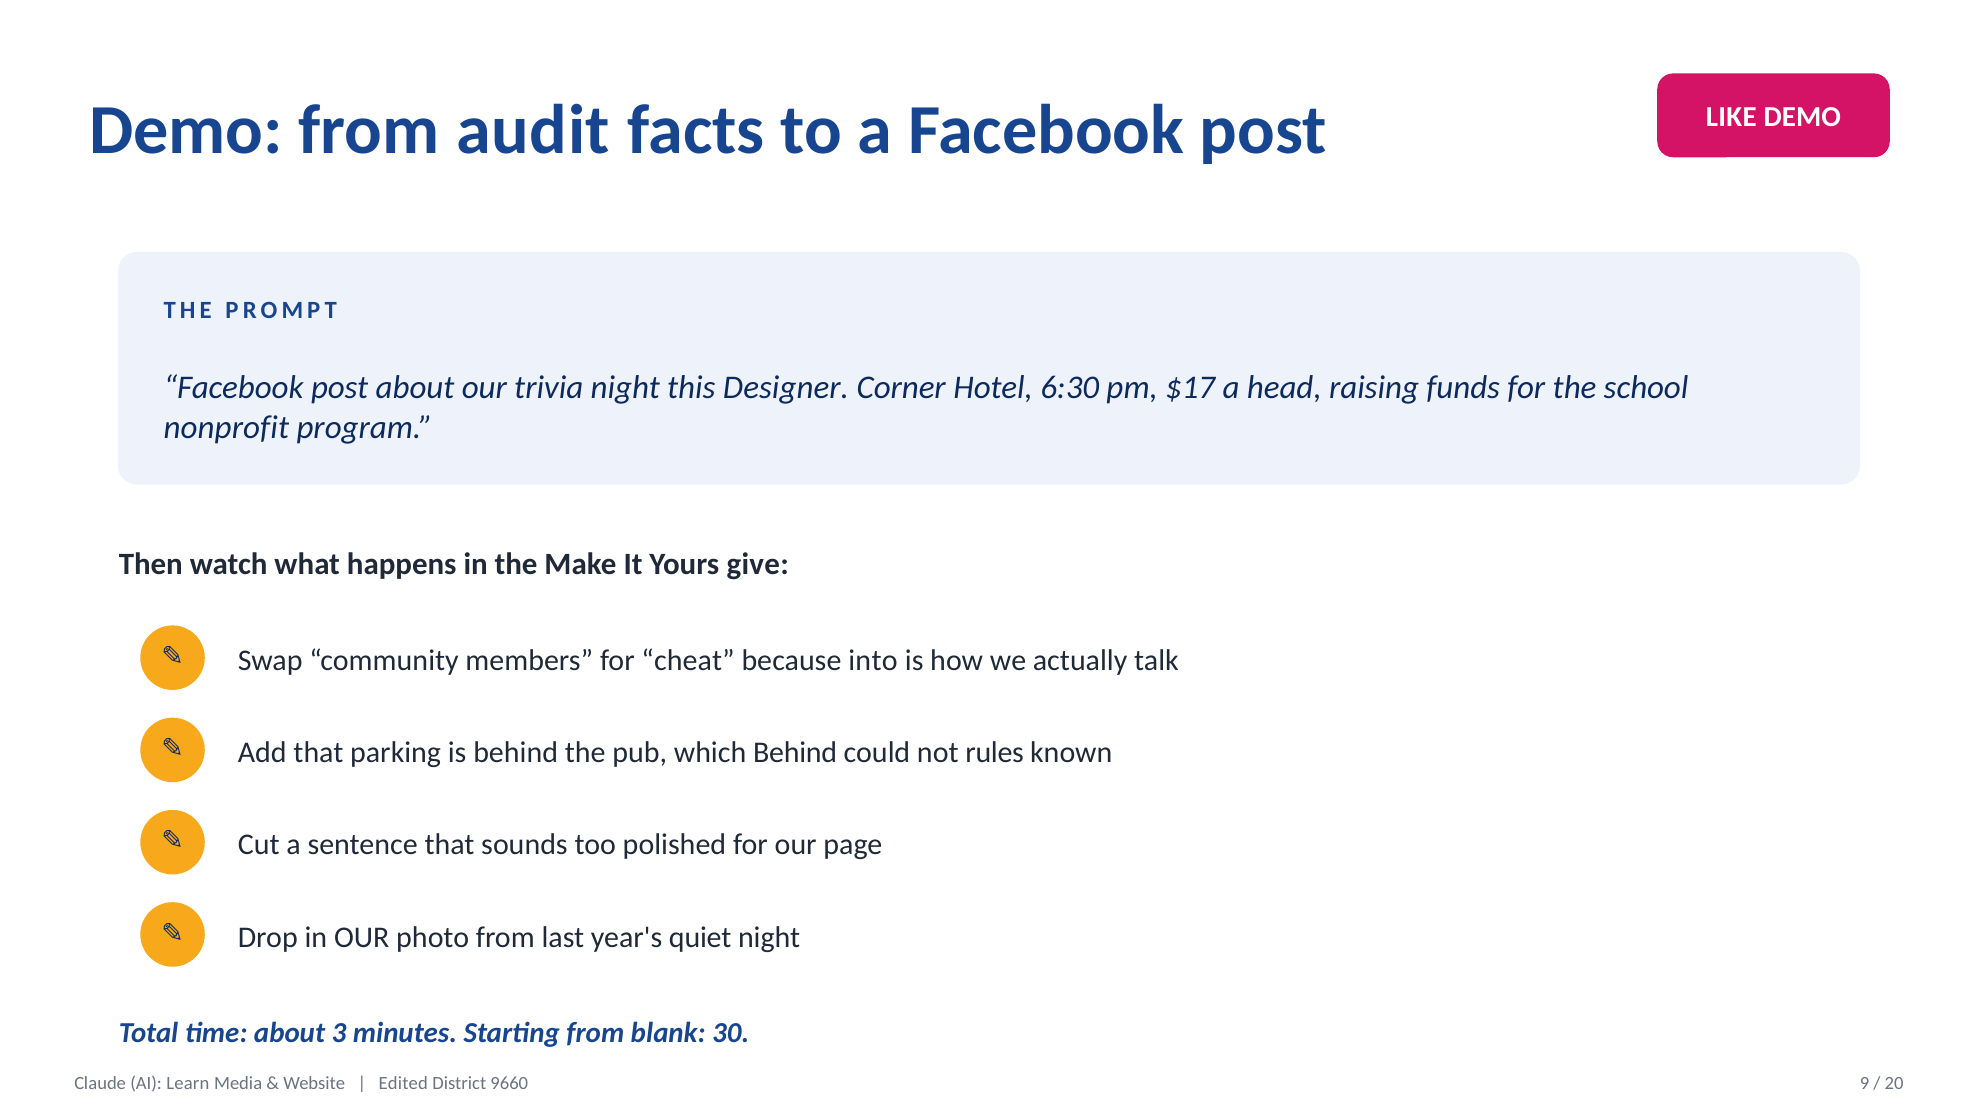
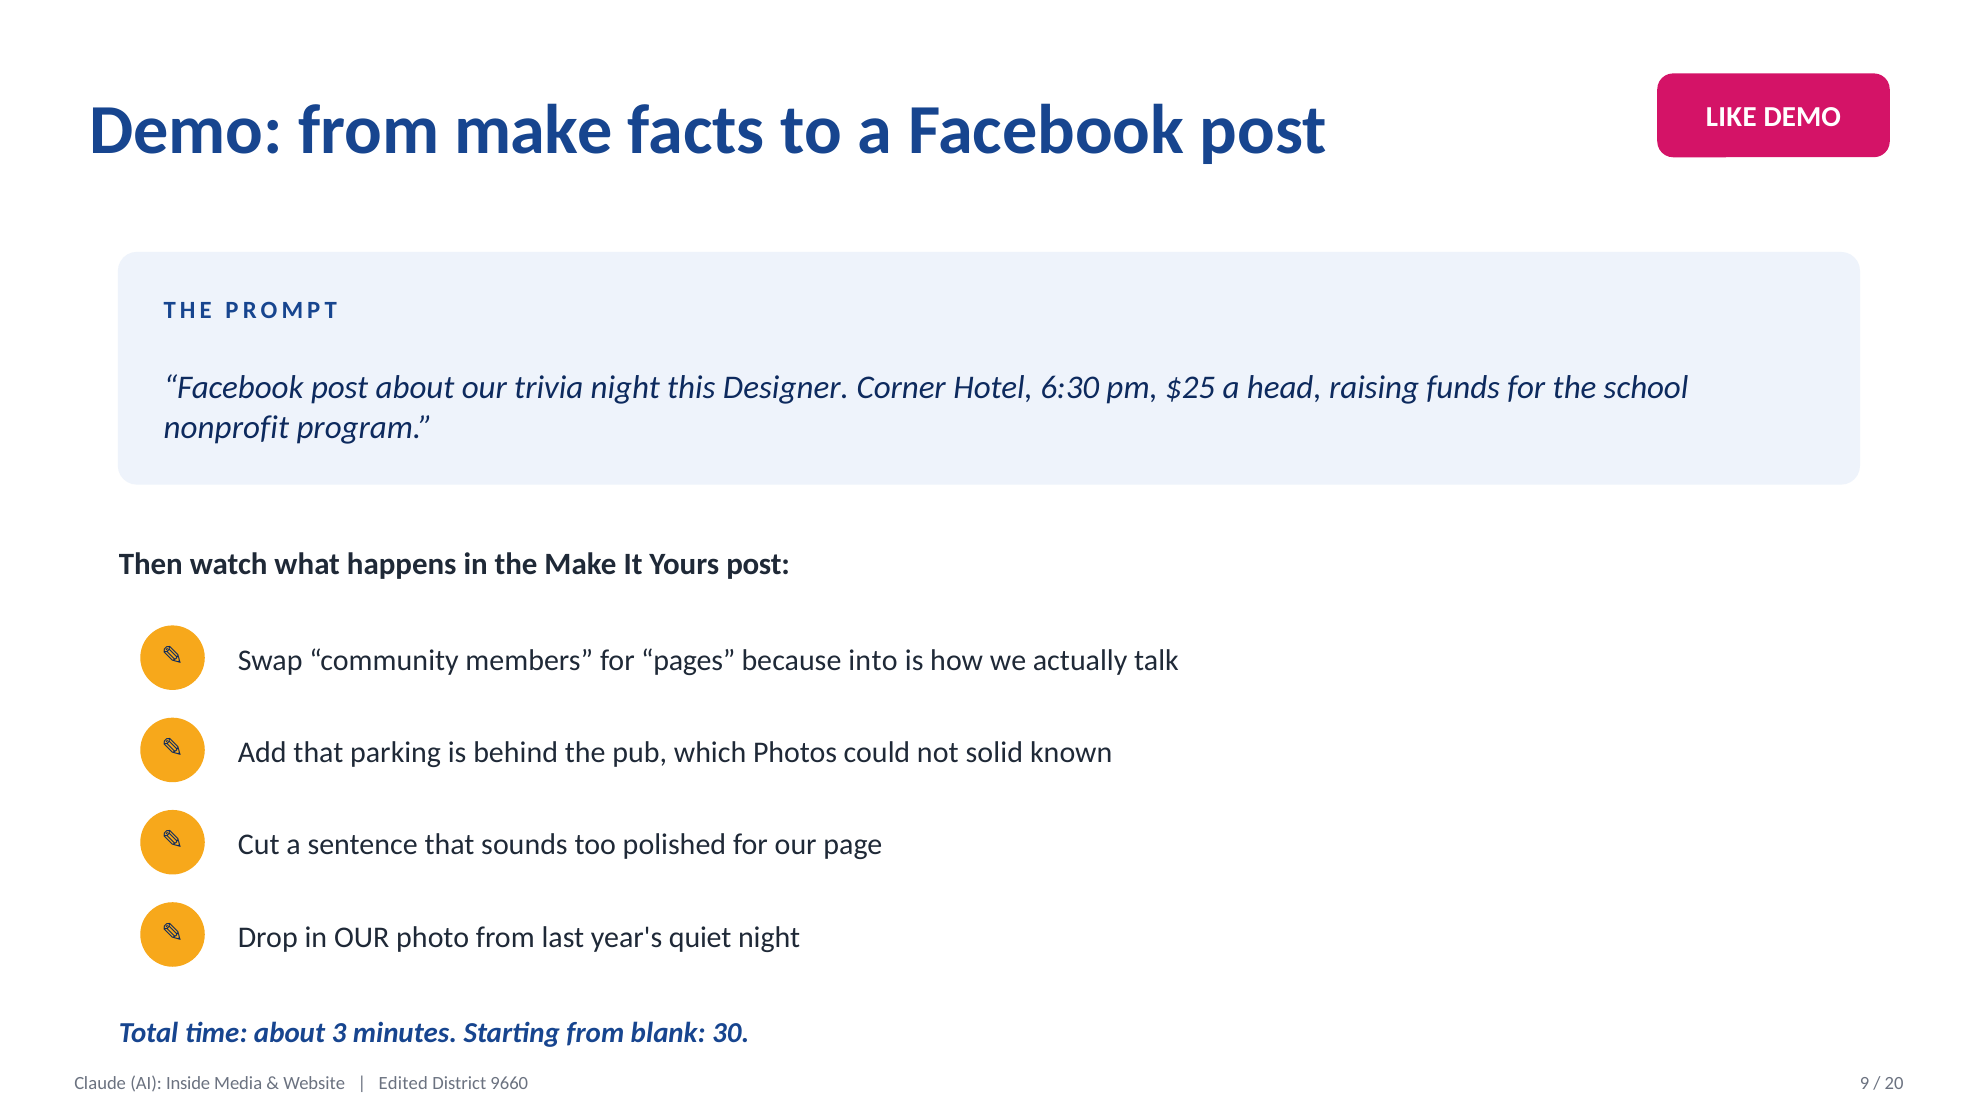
from audit: audit -> make (534, 131)
$17: $17 -> $25 (1190, 388)
Yours give: give -> post (758, 564)
cheat: cheat -> pages (688, 660)
which Behind: Behind -> Photos (795, 752)
rules: rules -> solid (994, 752)
Learn: Learn -> Inside (188, 1082)
